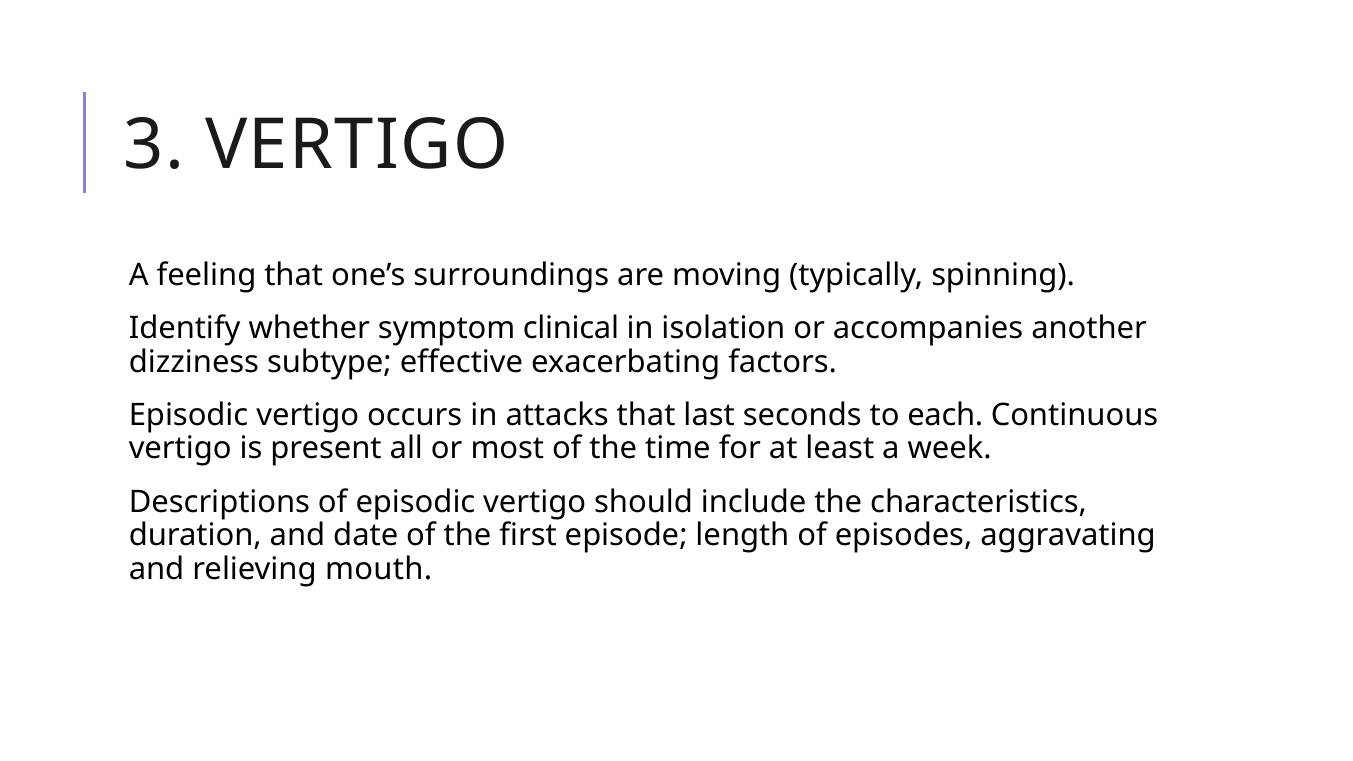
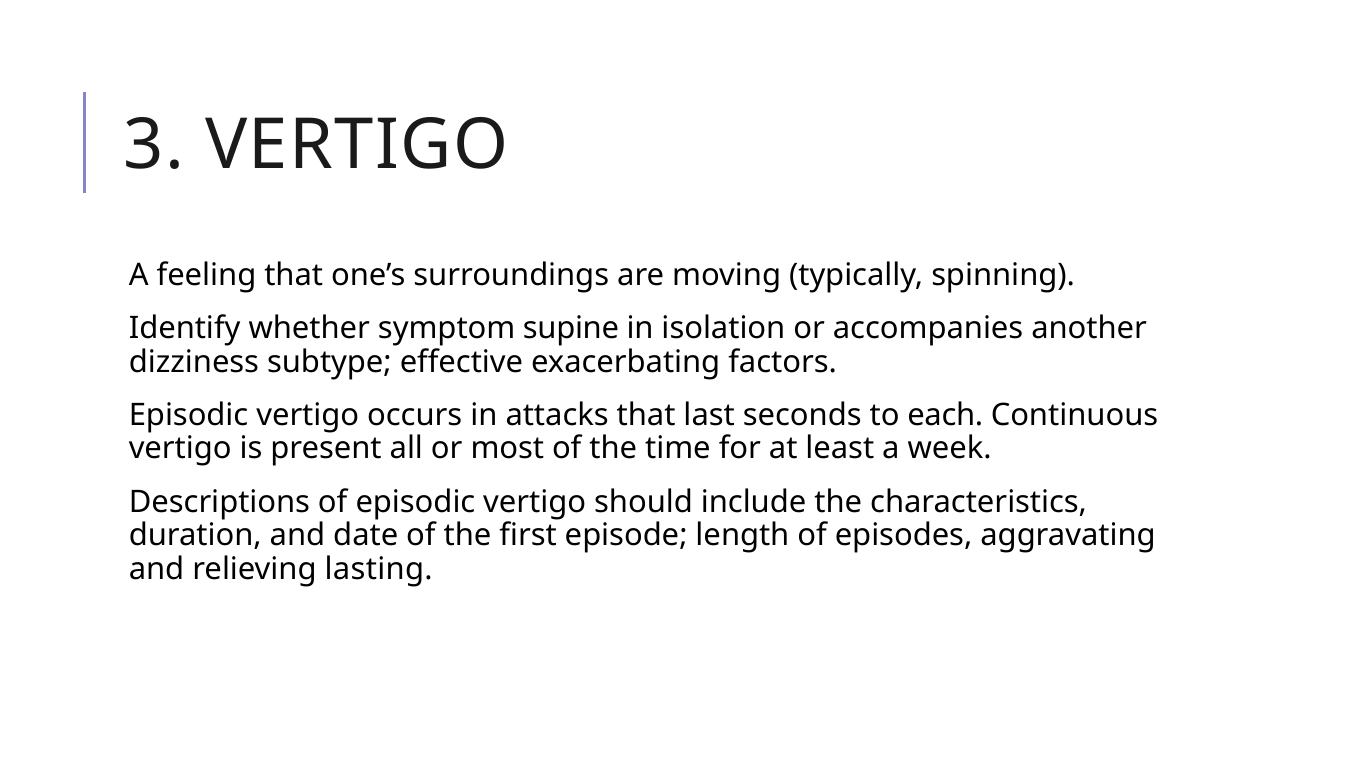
clinical: clinical -> supine (571, 329)
mouth: mouth -> lasting (379, 569)
